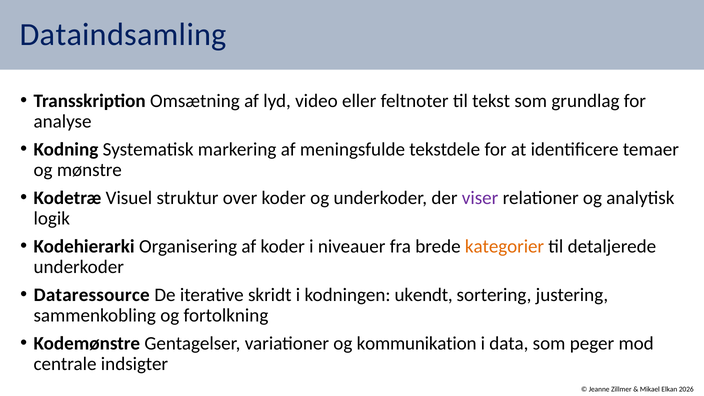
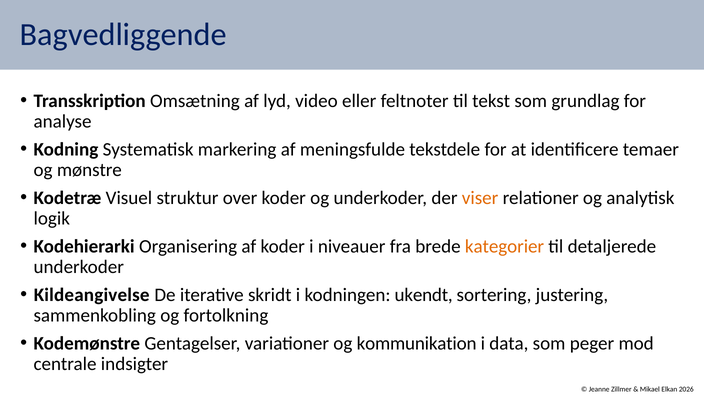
Dataindsamling: Dataindsamling -> Bagvedliggende (123, 35)
viser colour: purple -> orange (480, 198)
Dataressource: Dataressource -> Kildeangivelse (92, 295)
